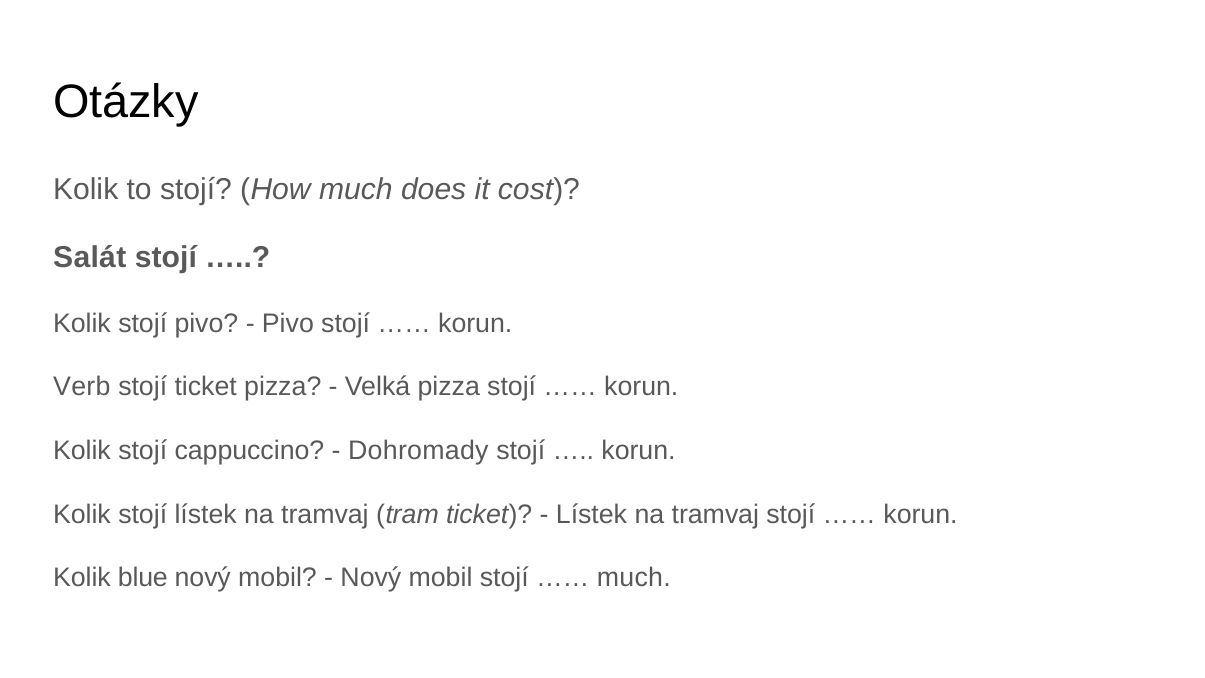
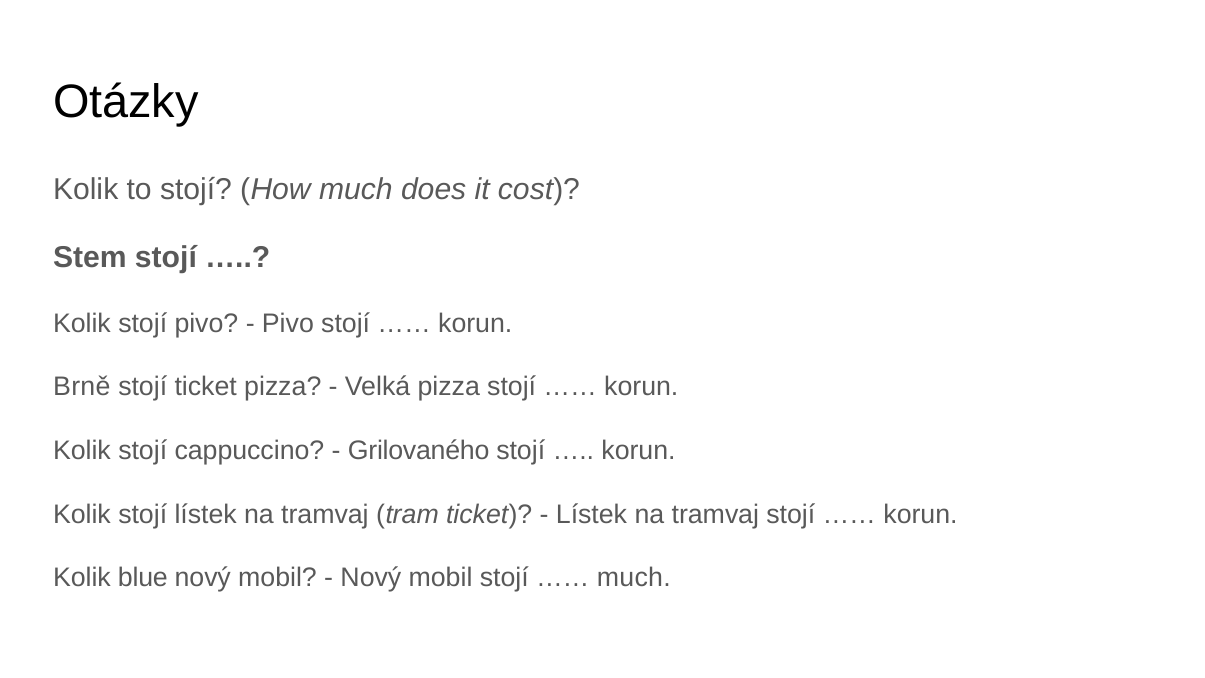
Salát: Salát -> Stem (90, 258)
Verb: Verb -> Brně (82, 387)
Dohromady: Dohromady -> Grilovaného (419, 451)
